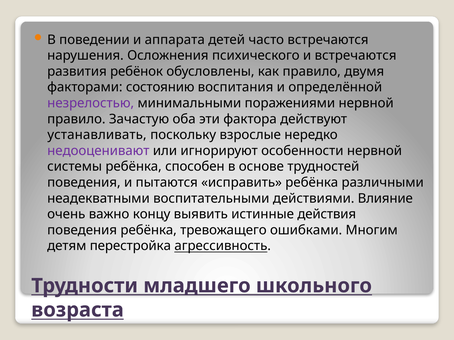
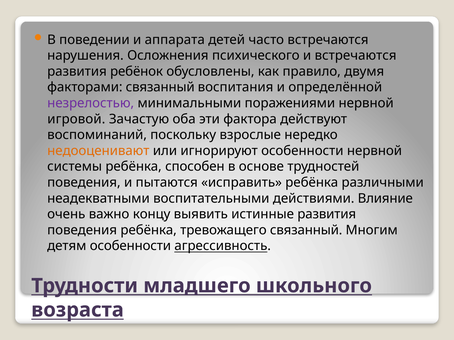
факторами состоянию: состоянию -> связанный (160, 87)
правило: правило -> игровой (76, 119)
устанавливать: устанавливать -> воспоминаний (97, 135)
недооценивают colour: purple -> orange (98, 151)
истинные действия: действия -> развития (327, 215)
тревожащего ошибками: ошибками -> связанный (306, 230)
детям перестройка: перестройка -> особенности (130, 246)
